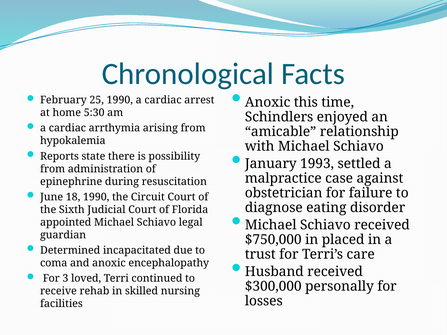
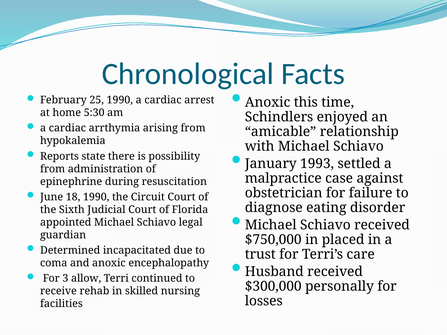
loved: loved -> allow (86, 279)
